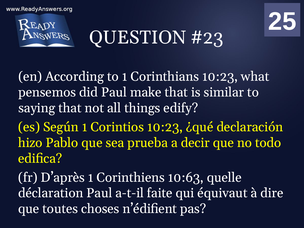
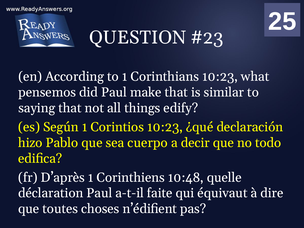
prueba: prueba -> cuerpo (148, 143)
10:63: 10:63 -> 10:48 (186, 177)
